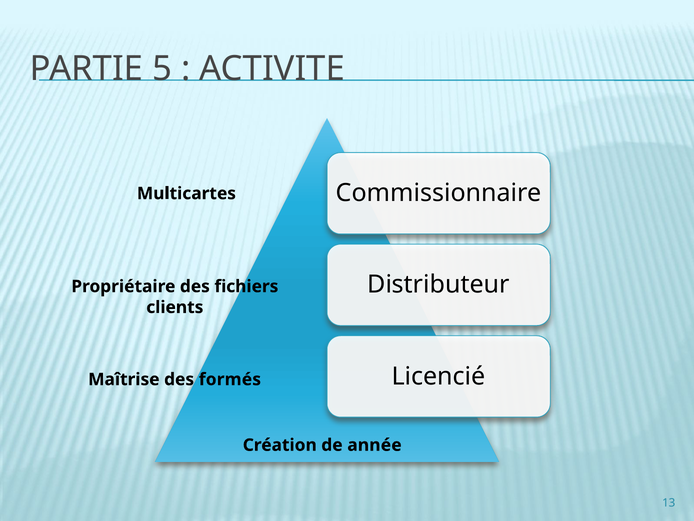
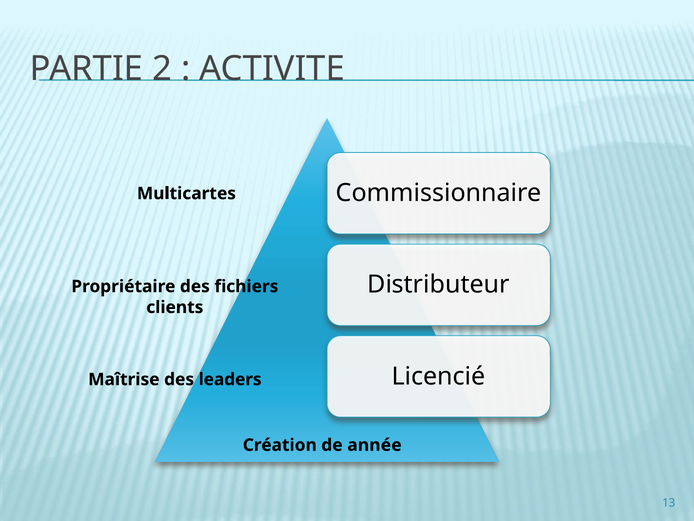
5: 5 -> 2 (162, 69)
formés: formés -> leaders (230, 379)
